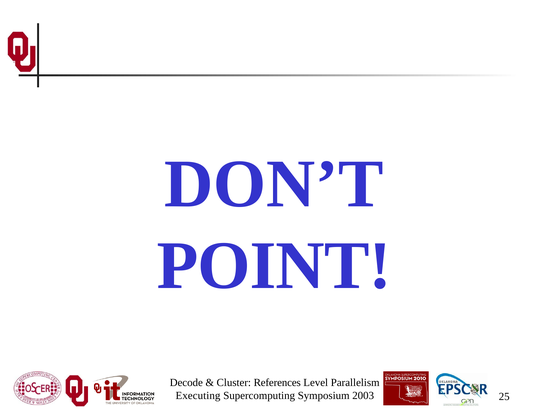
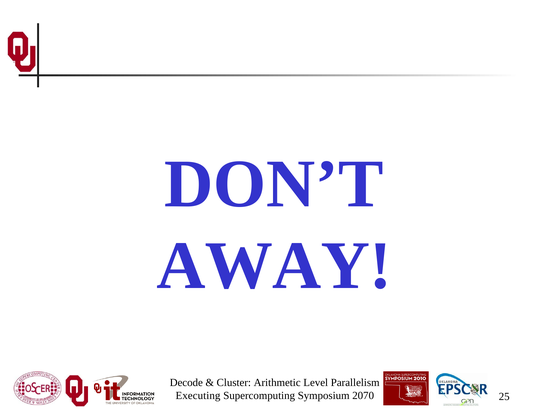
POINT: POINT -> AWAY (274, 266)
References: References -> Arithmetic (277, 382)
2003: 2003 -> 2070 (363, 395)
